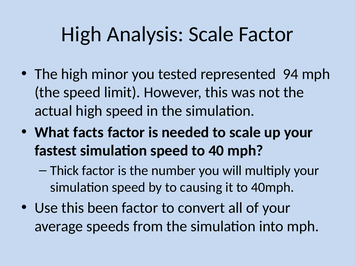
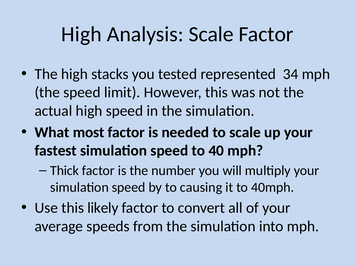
minor: minor -> stacks (110, 74)
94: 94 -> 34 (291, 74)
facts: facts -> most (89, 132)
been: been -> likely (103, 208)
